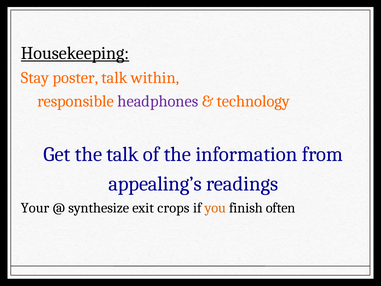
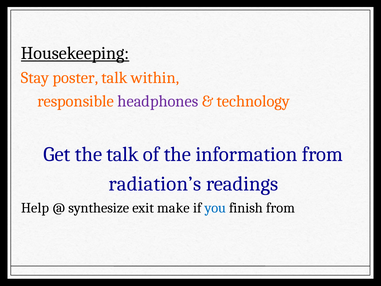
appealing’s: appealing’s -> radiation’s (155, 184)
Your: Your -> Help (35, 208)
crops: crops -> make (173, 208)
you colour: orange -> blue (215, 208)
finish often: often -> from (280, 208)
